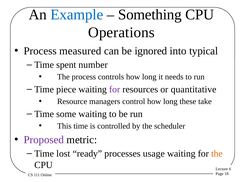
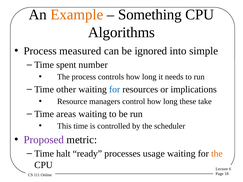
Example colour: blue -> orange (77, 15)
Operations: Operations -> Algorithms (121, 32)
typical: typical -> simple (204, 51)
piece: piece -> other (66, 90)
for colour: purple -> blue (115, 90)
quantitative: quantitative -> implications (194, 90)
some: some -> areas (66, 114)
lost: lost -> halt (63, 154)
